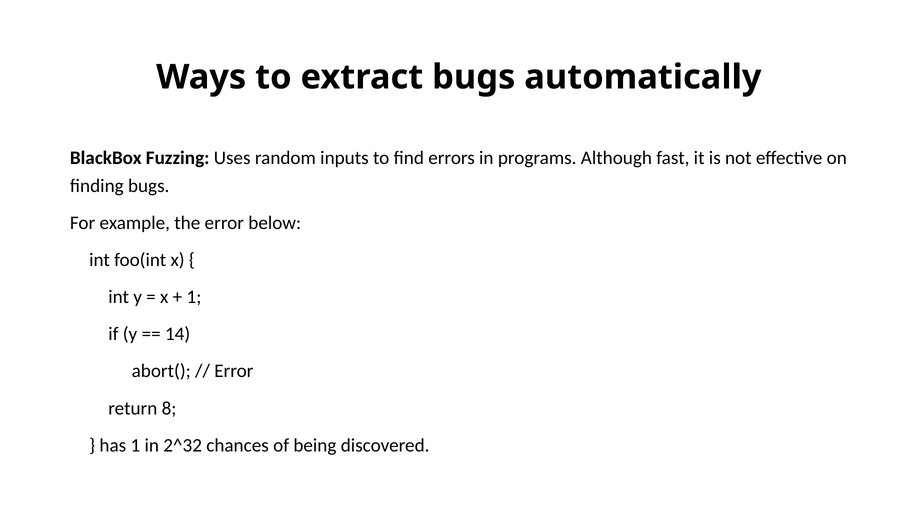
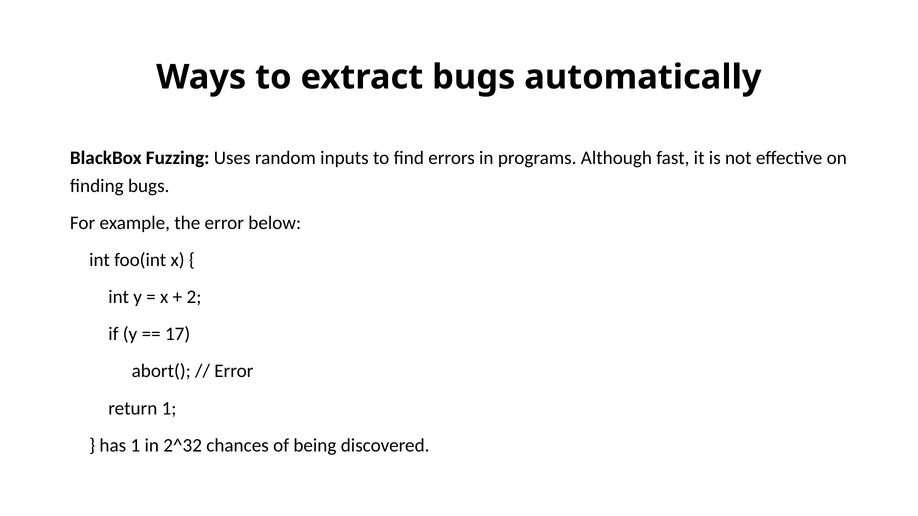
1: 1 -> 2 (194, 297)
14: 14 -> 17 (178, 334)
return 8: 8 -> 1 (169, 408)
